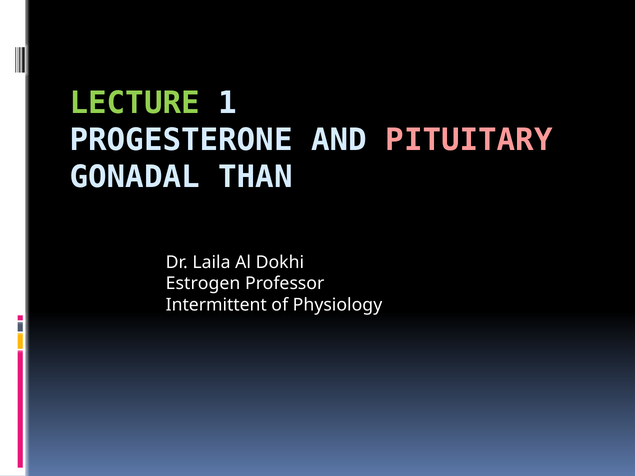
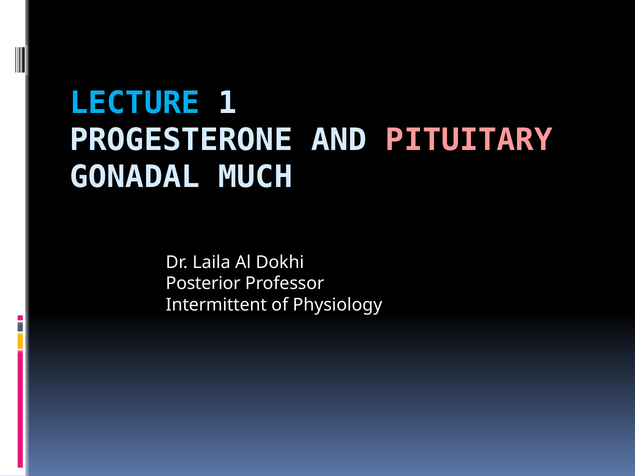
LECTURE colour: light green -> light blue (135, 103)
THAN: THAN -> MUCH (255, 177)
Estrogen: Estrogen -> Posterior (203, 284)
